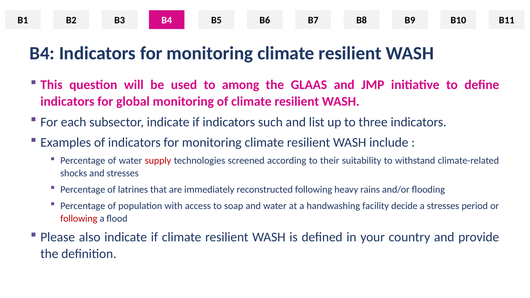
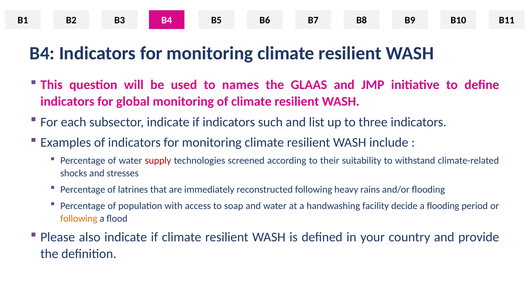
among: among -> names (240, 85)
a stresses: stresses -> flooding (443, 206)
following colour: red -> orange (79, 219)
